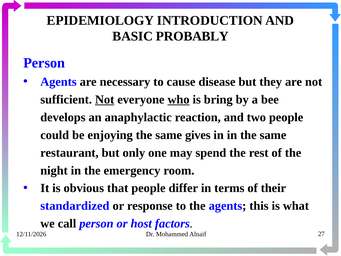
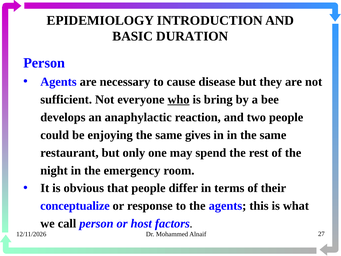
PROBABLY: PROBABLY -> DURATION (192, 36)
Not underline: present -> none (105, 99)
standardized: standardized -> conceptualize (75, 206)
